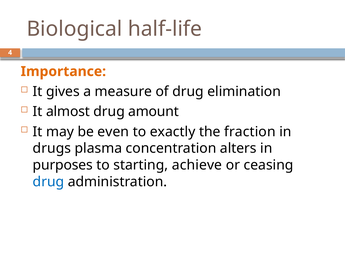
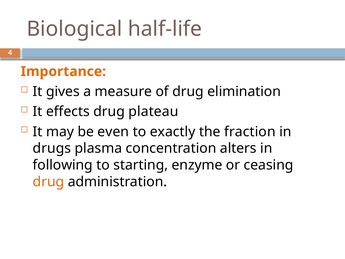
almost: almost -> effects (68, 111)
amount: amount -> plateau (153, 111)
purposes: purposes -> following (63, 165)
achieve: achieve -> enzyme (197, 165)
drug colour: blue -> orange (48, 182)
